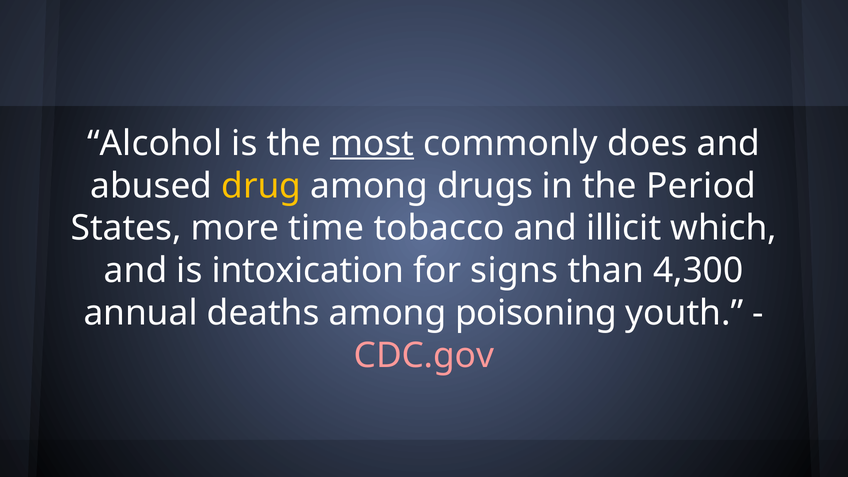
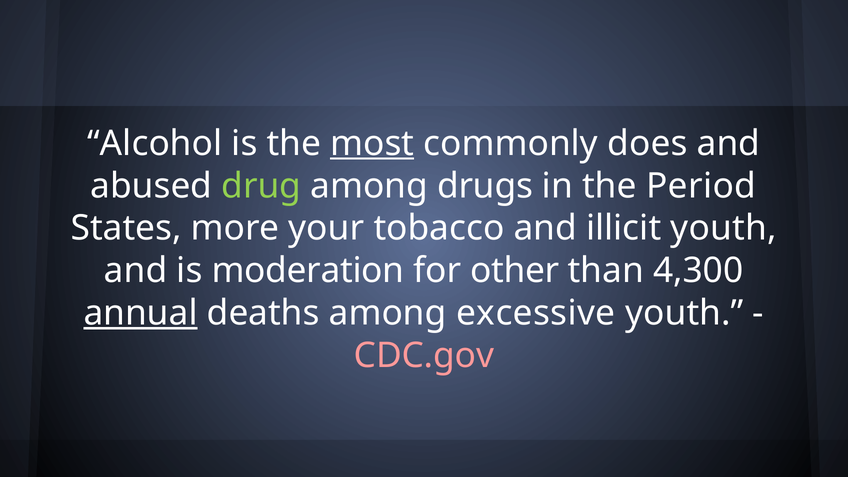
drug colour: yellow -> light green (261, 186)
time: time -> your (326, 228)
illicit which: which -> youth (723, 228)
intoxication: intoxication -> moderation (308, 271)
signs: signs -> other (515, 271)
annual underline: none -> present (141, 313)
poisoning: poisoning -> excessive (536, 313)
